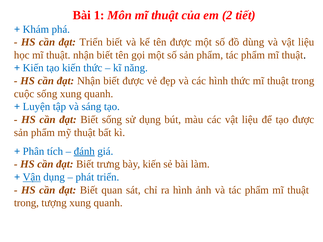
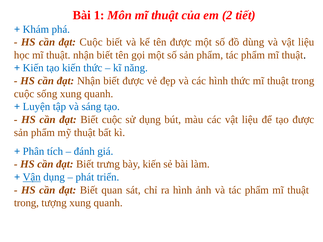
đạt Triển: Triển -> Cuộc (91, 42)
Biết sống: sống -> cuộc (112, 120)
đánh underline: present -> none (84, 151)
